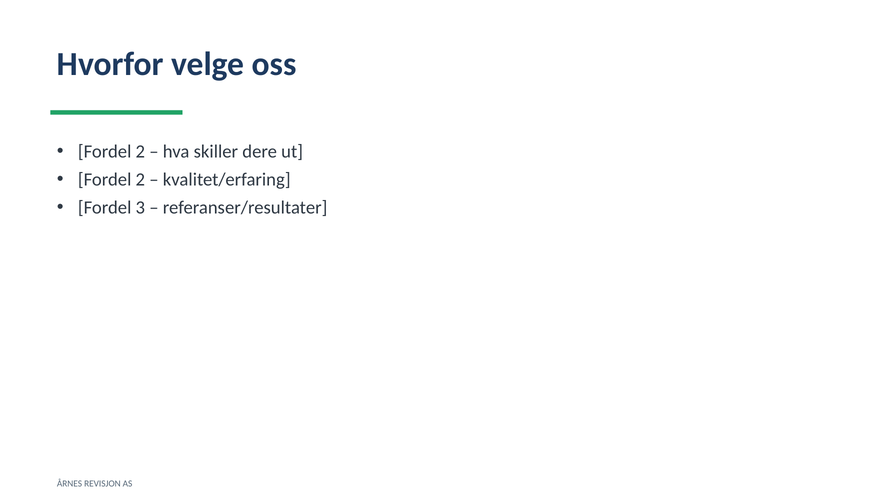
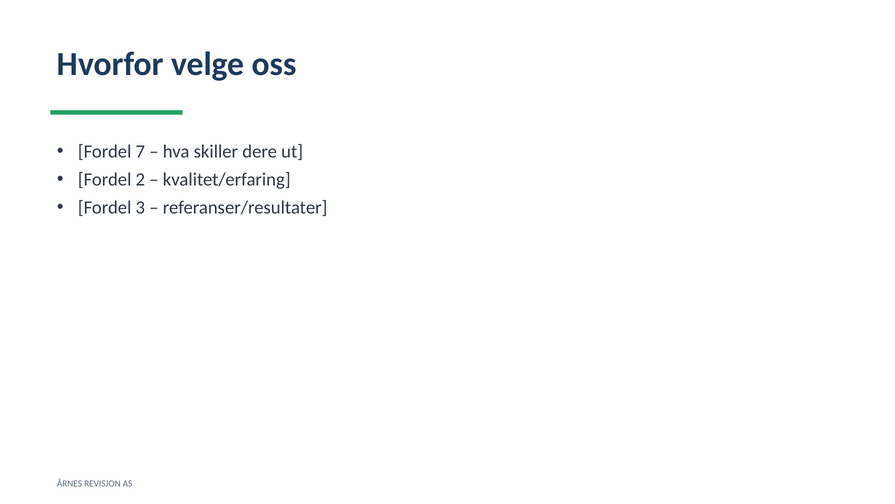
2: 2 -> 7 (140, 152)
